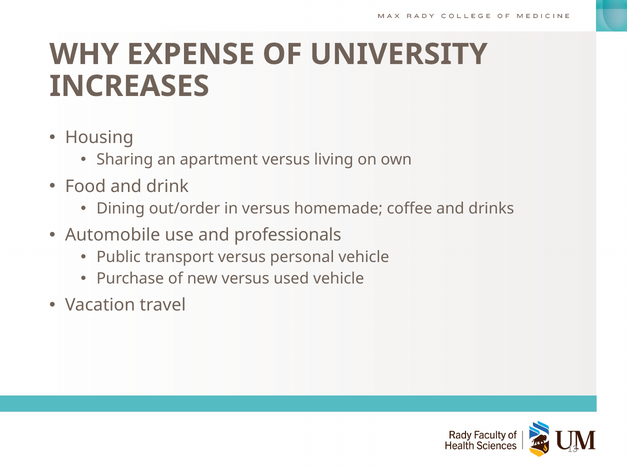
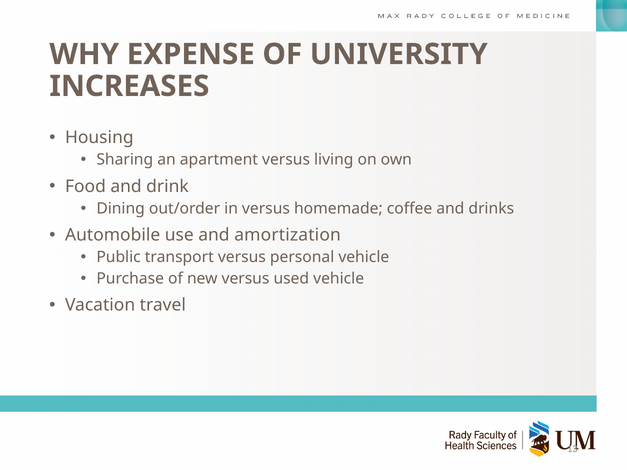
professionals: professionals -> amortization (288, 235)
